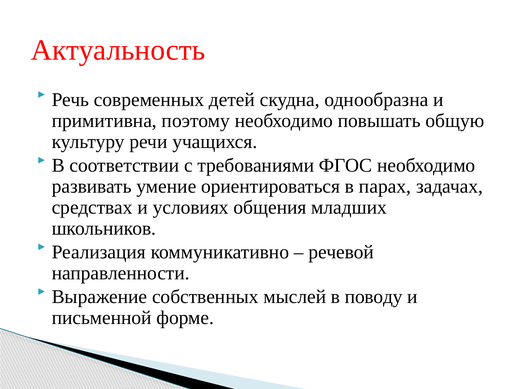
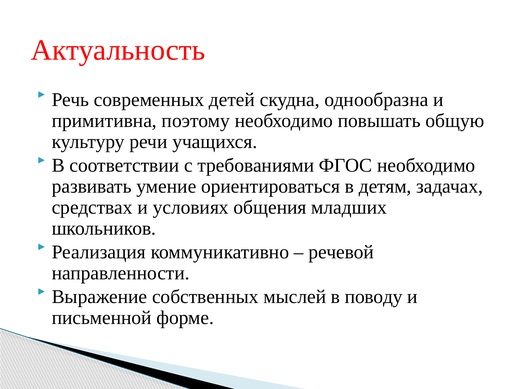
парах: парах -> детям (385, 186)
